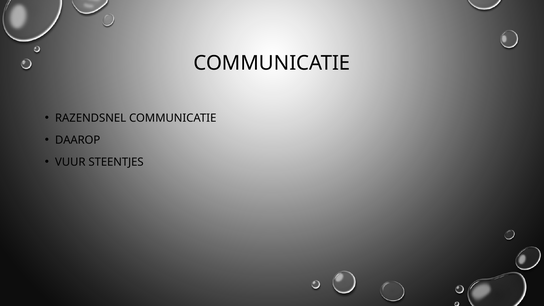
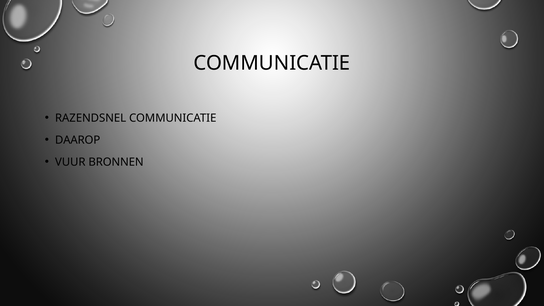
STEENTJES: STEENTJES -> BRONNEN (116, 162)
